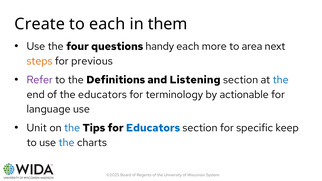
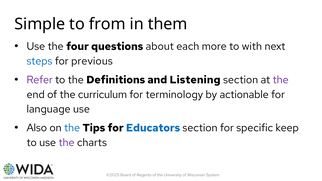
Create: Create -> Simple (40, 24)
to each: each -> from (107, 24)
handy: handy -> about (160, 46)
area: area -> with (252, 46)
steps colour: orange -> blue (39, 61)
the colour: blue -> purple (281, 80)
the educators: educators -> curriculum (102, 95)
Unit: Unit -> Also (37, 128)
the colour: blue -> purple (67, 143)
